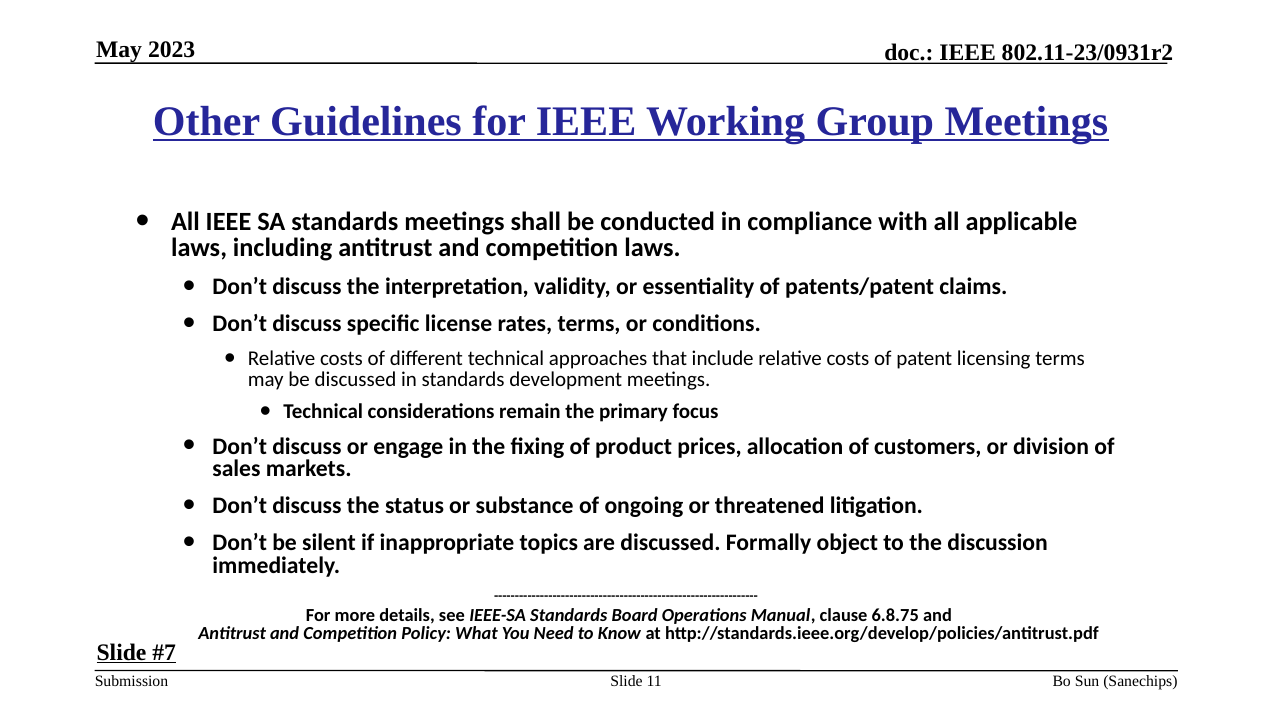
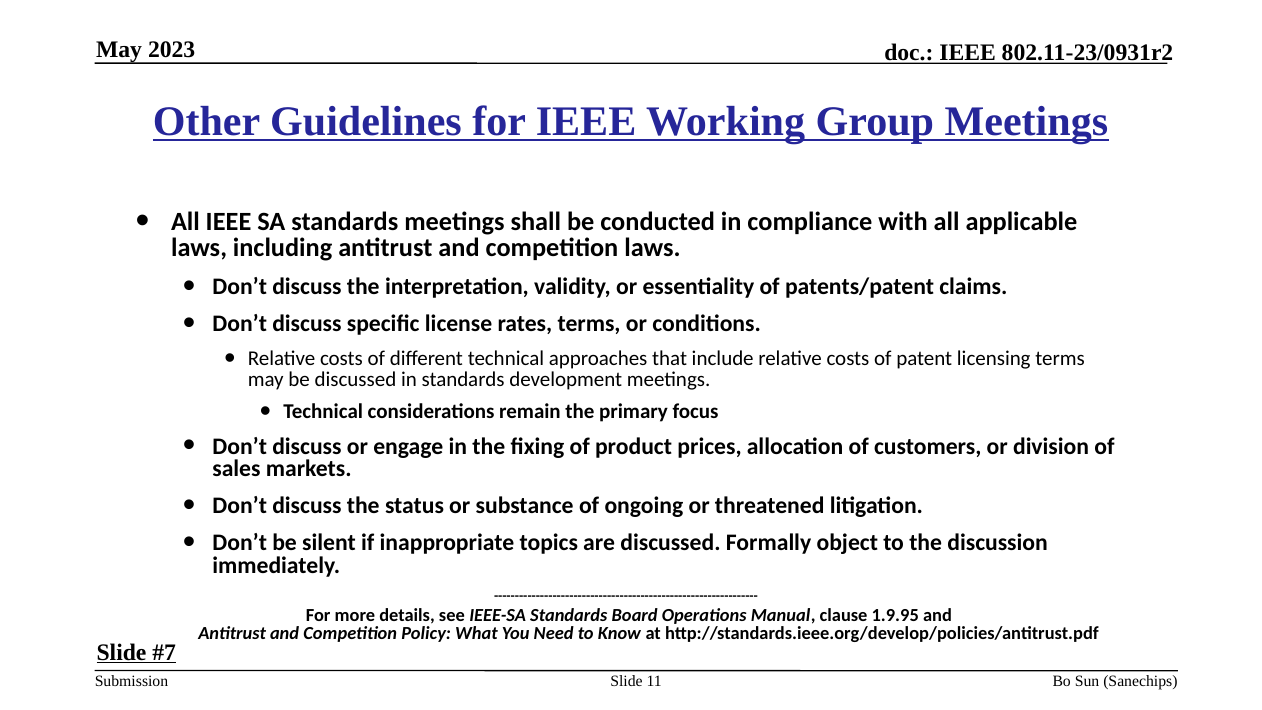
6.8.75: 6.8.75 -> 1.9.95 (895, 615)
